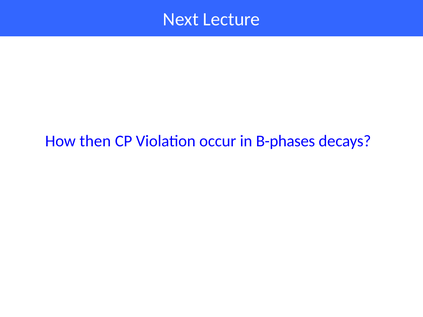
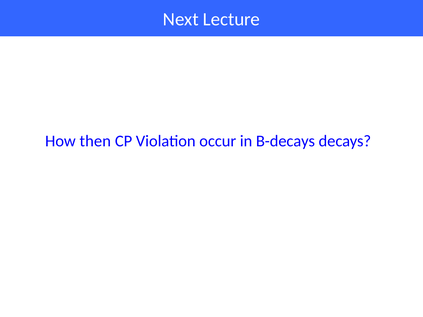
B-phases: B-phases -> B-decays (285, 141)
